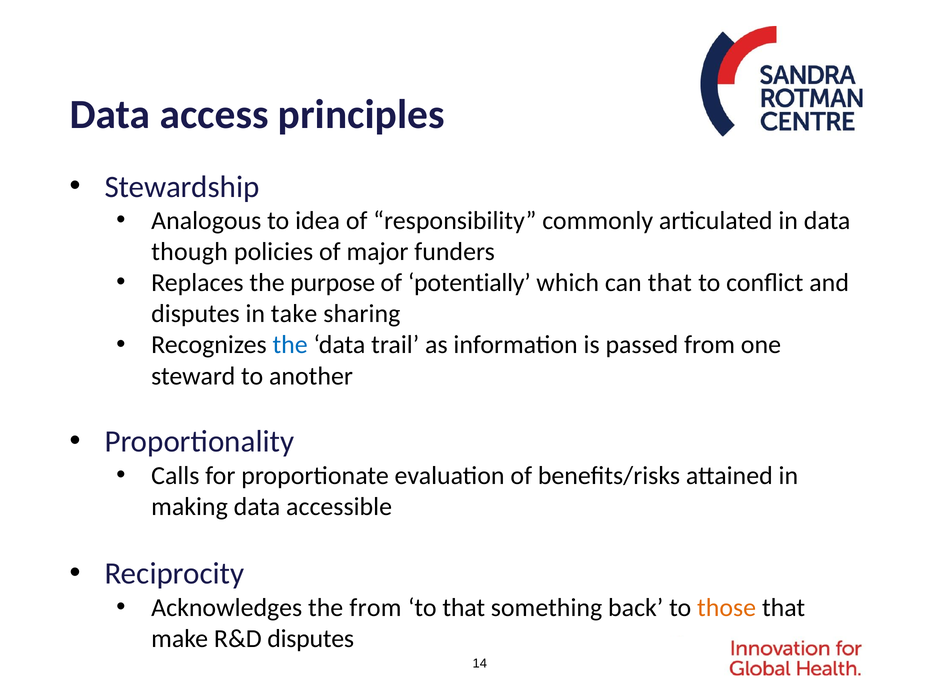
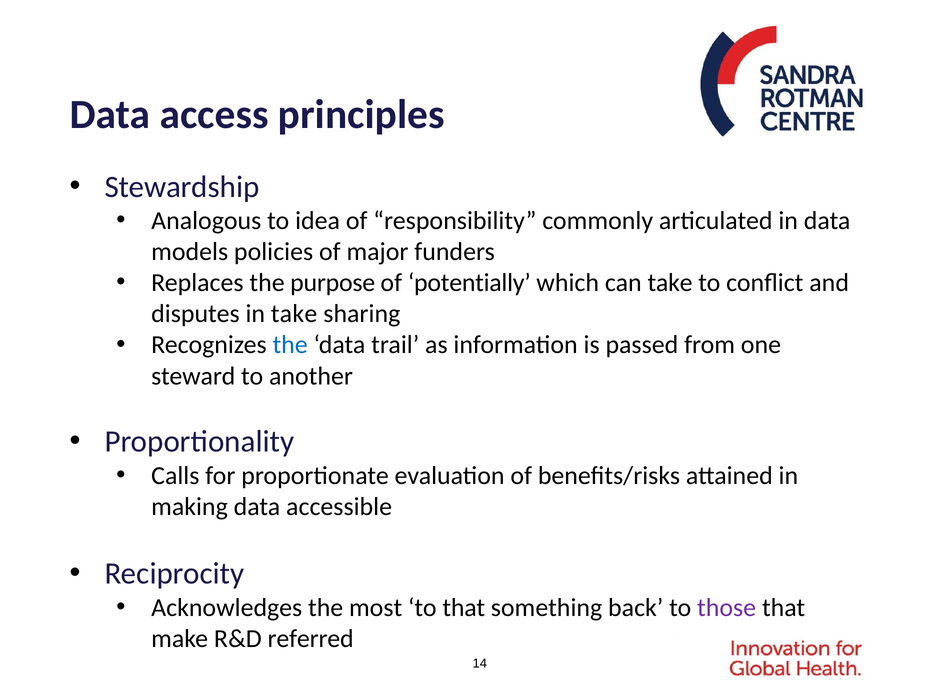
though: though -> models (190, 252)
can that: that -> take (670, 283)
the from: from -> most (376, 608)
those colour: orange -> purple (727, 608)
R&D disputes: disputes -> referred (311, 639)
